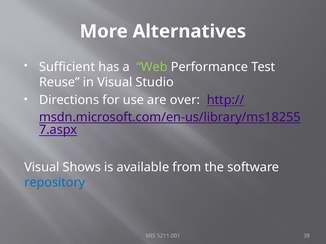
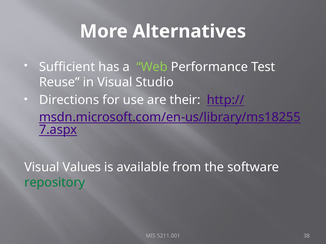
over: over -> their (185, 100)
Shows: Shows -> Values (82, 168)
repository colour: blue -> green (55, 183)
